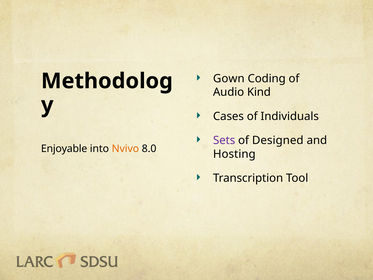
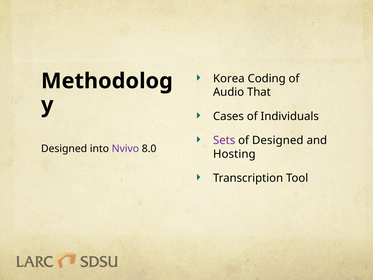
Gown: Gown -> Korea (229, 78)
Kind: Kind -> That (259, 92)
Enjoyable: Enjoyable -> Designed (64, 149)
Nvivo colour: orange -> purple (125, 149)
